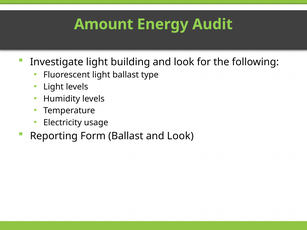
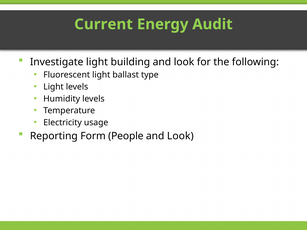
Amount: Amount -> Current (104, 24)
Form Ballast: Ballast -> People (126, 136)
